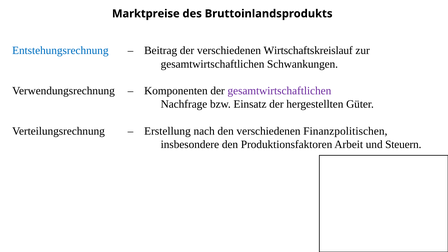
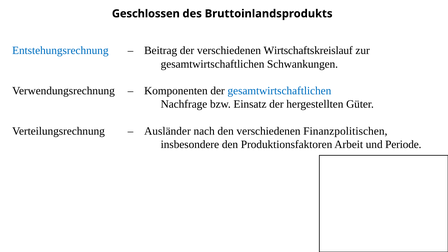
Marktpreise: Marktpreise -> Geschlossen (146, 14)
gesamtwirtschaftlichen colour: purple -> blue (279, 91)
Erstellung: Erstellung -> Ausländer (167, 131)
Steuern: Steuern -> Periode (403, 145)
